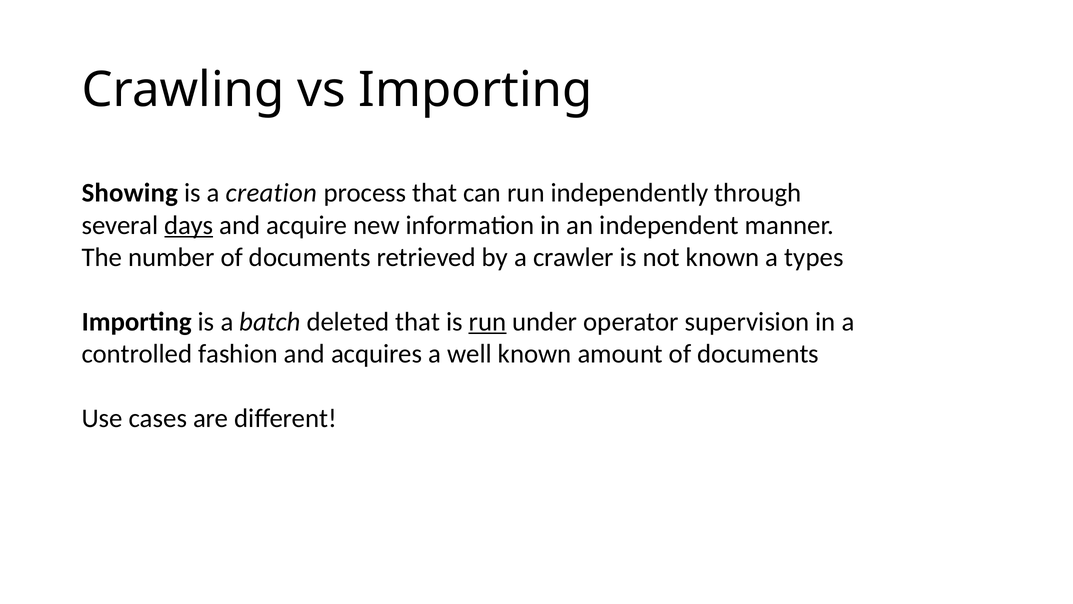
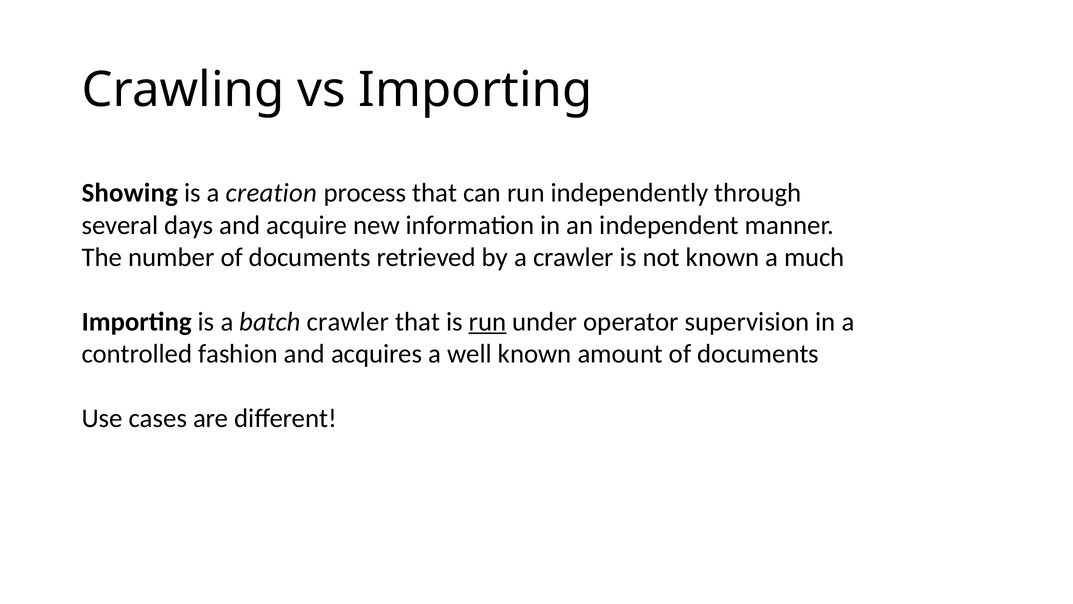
days underline: present -> none (189, 225)
types: types -> much (814, 257)
batch deleted: deleted -> crawler (348, 322)
